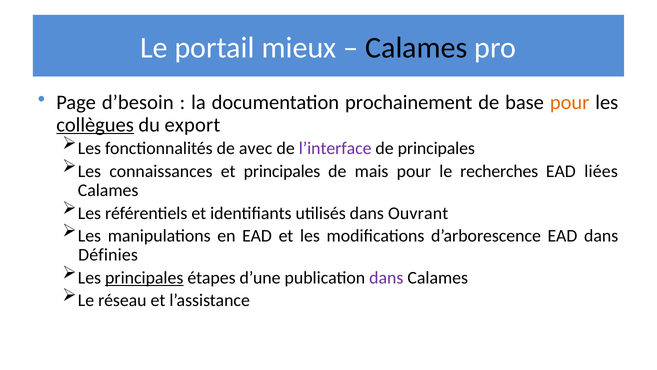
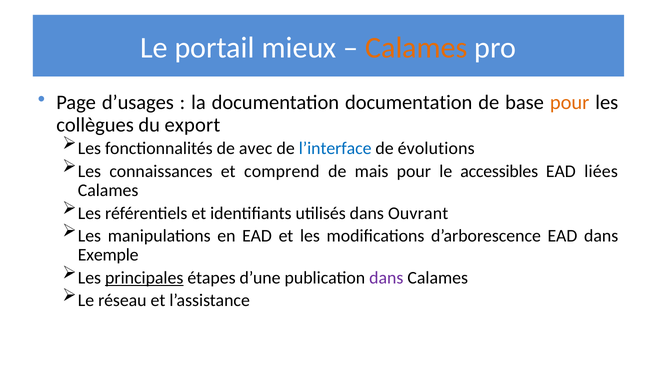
Calames colour: black -> orange (416, 48)
d’besoin: d’besoin -> d’usages (138, 102)
documentation prochainement: prochainement -> documentation (409, 102)
collègues underline: present -> none (95, 125)
l’interface colour: purple -> blue (335, 148)
de principales: principales -> évolutions (436, 148)
et principales: principales -> comprend (282, 171)
recherches: recherches -> accessibles (499, 171)
Définies: Définies -> Exemple (108, 255)
